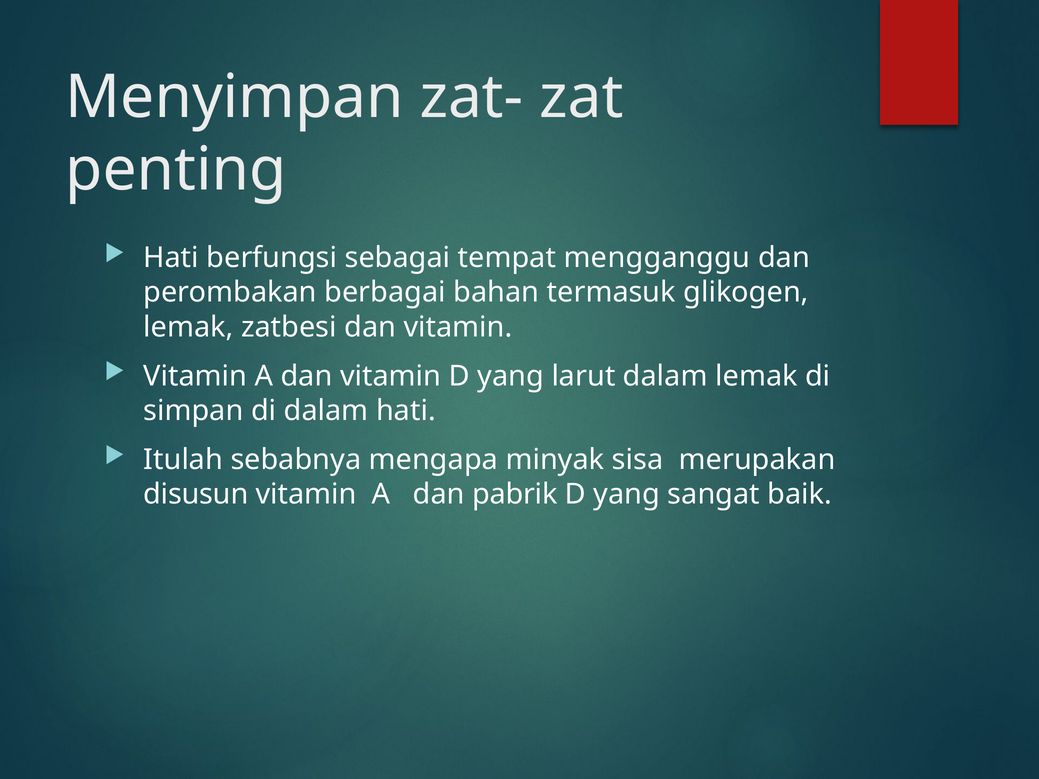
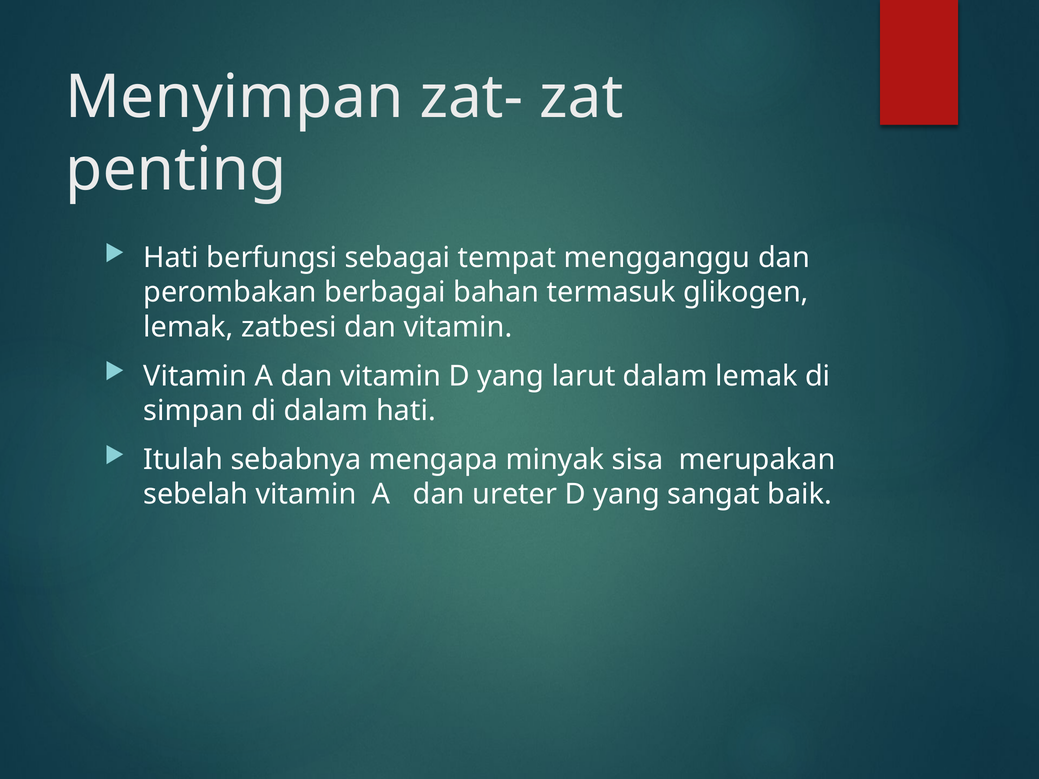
disusun: disusun -> sebelah (196, 495)
pabrik: pabrik -> ureter (515, 495)
